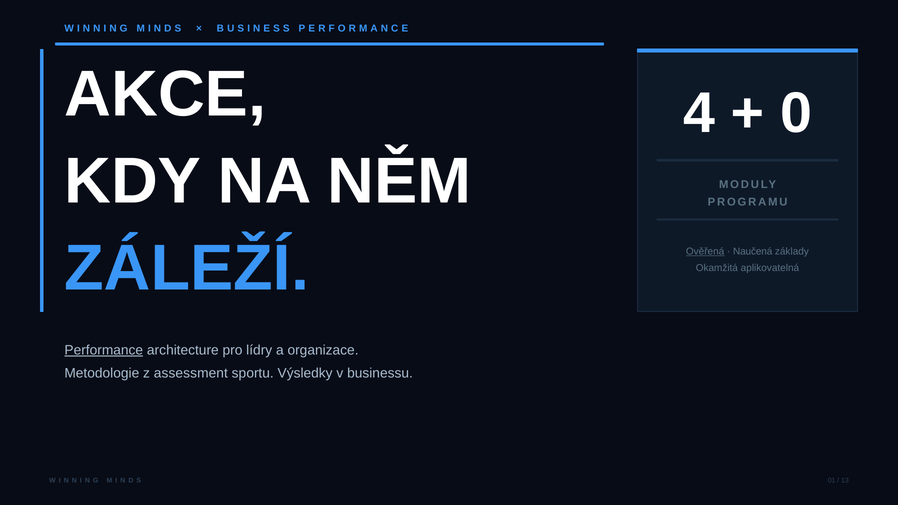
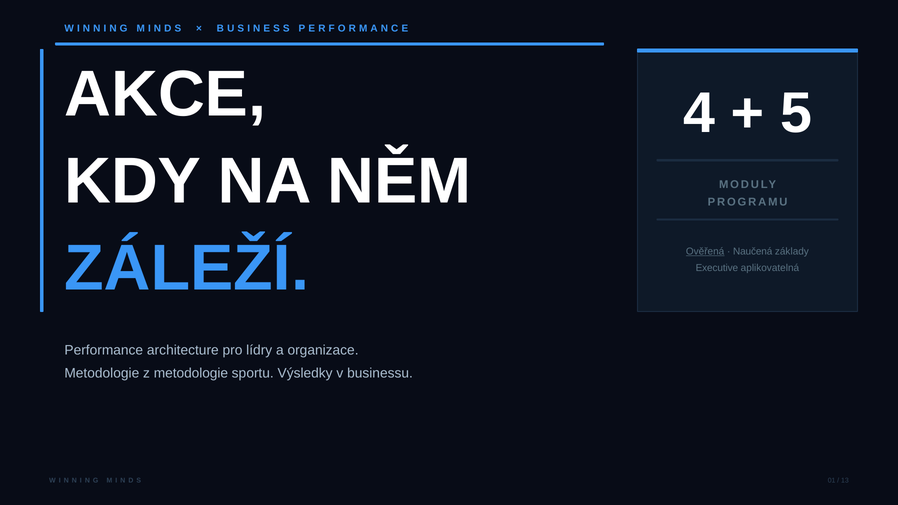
0: 0 -> 5 (796, 114)
Okamžitá: Okamžitá -> Executive (717, 268)
Performance underline: present -> none (104, 350)
z assessment: assessment -> metodologie (191, 373)
